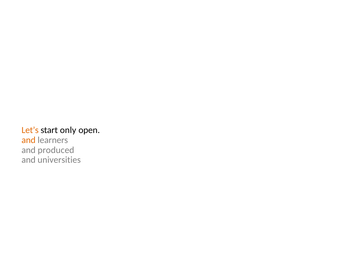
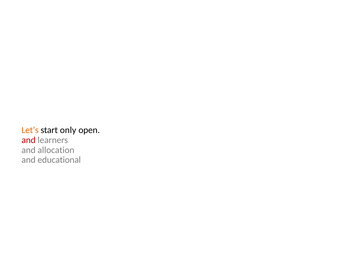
and colour: orange -> red (29, 140)
produced: produced -> allocation (56, 150)
universities: universities -> educational (59, 160)
